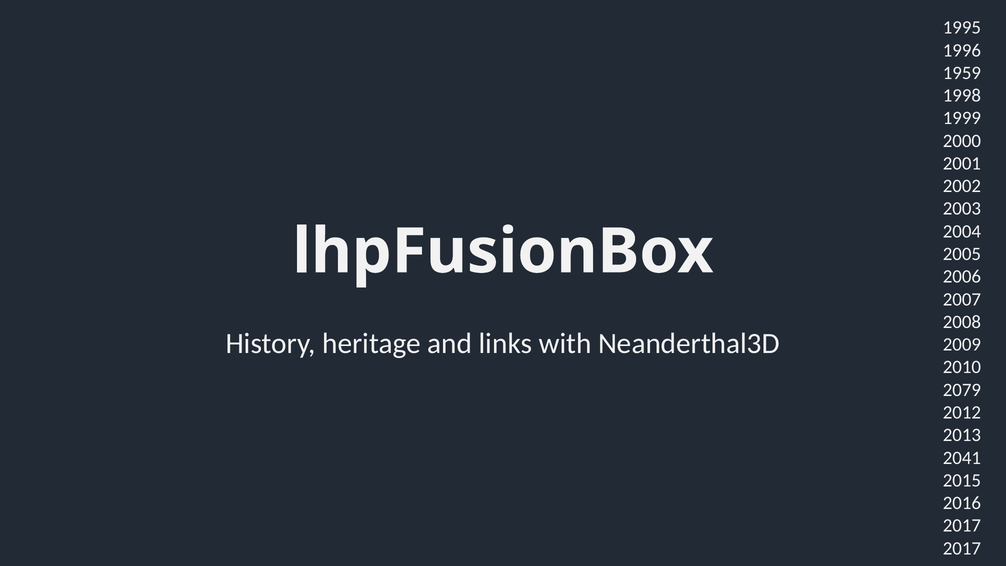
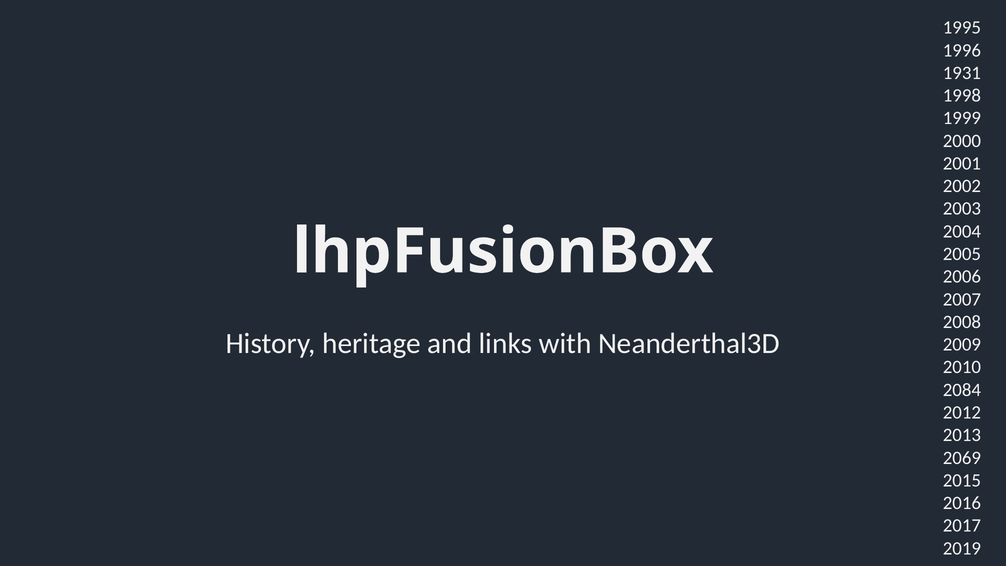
1959: 1959 -> 1931 (962, 73)
2079: 2079 -> 2084 (962, 390)
2041: 2041 -> 2069 (962, 458)
2017: 2017 -> 2019 (962, 548)
